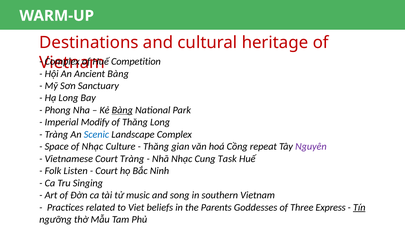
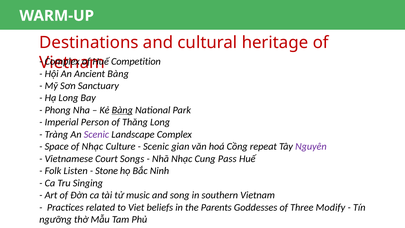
Modify: Modify -> Person (95, 122)
Scenic colour: blue -> purple (96, 134)
Thăng: Thăng -> Scenic (156, 146)
Court Tràng: Tràng -> Songs (132, 159)
Task: Task -> Pass (227, 159)
Court: Court -> Stone (107, 171)
Express: Express -> Modify (330, 207)
Tín underline: present -> none (359, 207)
